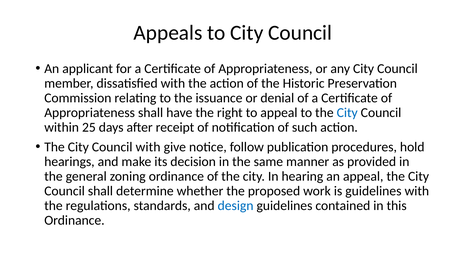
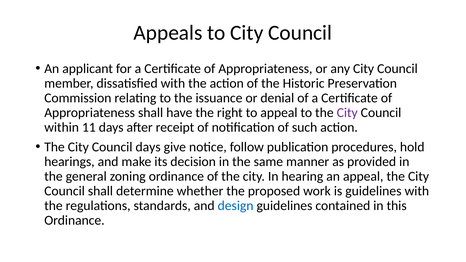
City colour: blue -> purple (347, 113)
25: 25 -> 11 (89, 127)
Council with: with -> days (148, 147)
